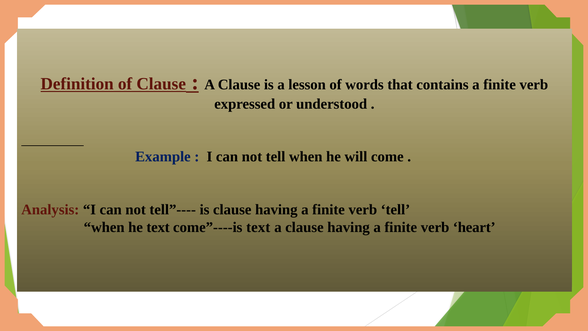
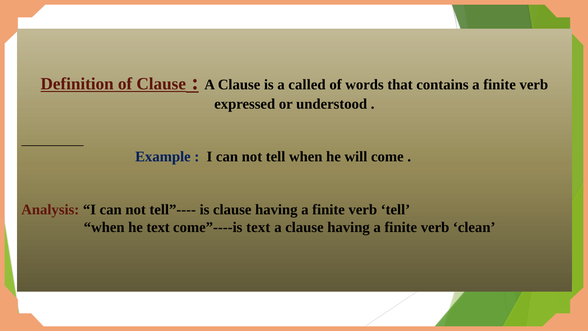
lesson: lesson -> called (307, 85)
heart: heart -> clean (474, 227)
